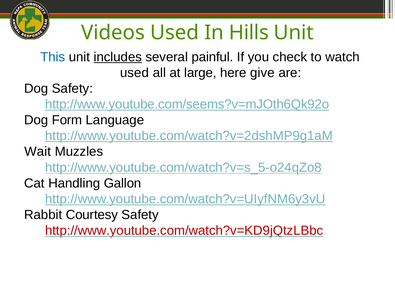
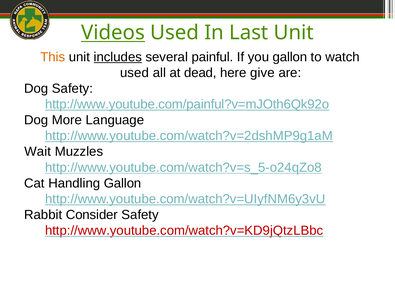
Videos underline: none -> present (113, 33)
Hills: Hills -> Last (249, 33)
This colour: blue -> orange (53, 57)
you check: check -> gallon (290, 57)
large: large -> dead (200, 73)
http://www.youtube.com/seems?v=mJOth6Qk92o: http://www.youtube.com/seems?v=mJOth6Qk92o -> http://www.youtube.com/painful?v=mJOth6Qk92o (187, 104)
Form: Form -> More (67, 120)
Courtesy: Courtesy -> Consider (92, 215)
